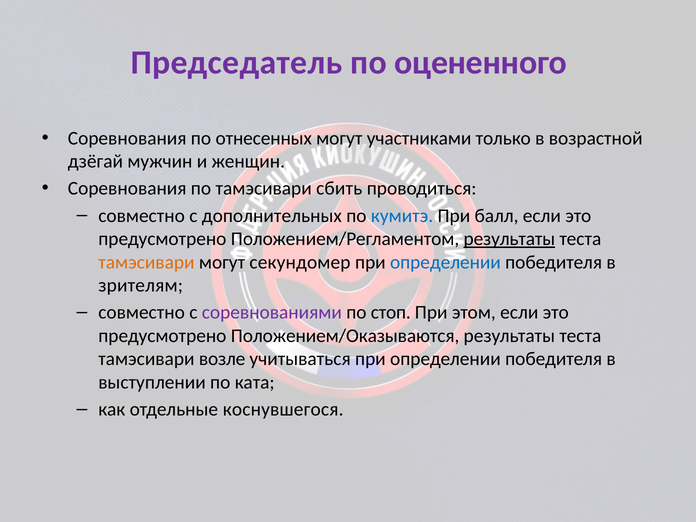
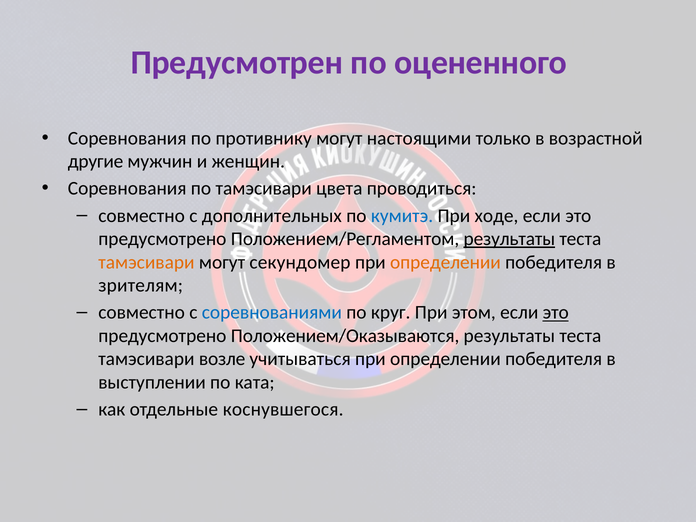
Председатель: Председатель -> Предусмотрен (237, 62)
отнесенных: отнесенных -> противнику (264, 138)
участниками: участниками -> настоящими (419, 138)
дзёгай: дзёгай -> другие (96, 162)
сбить: сбить -> цвета (339, 189)
балл: балл -> ходе (497, 216)
определении colour: blue -> orange (445, 262)
соревнованиями colour: purple -> blue (272, 313)
стоп: стоп -> круг (391, 313)
это underline: none -> present (556, 313)
